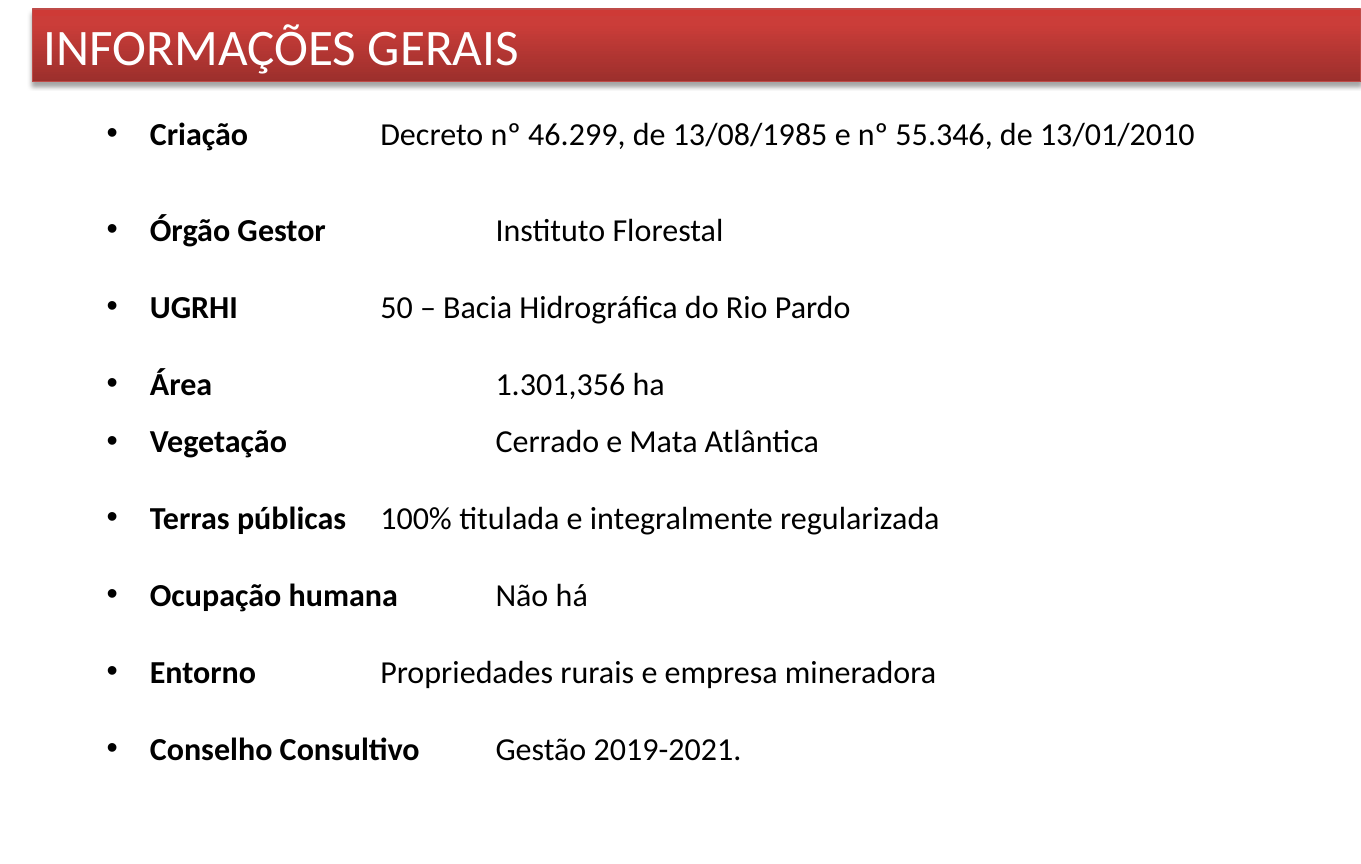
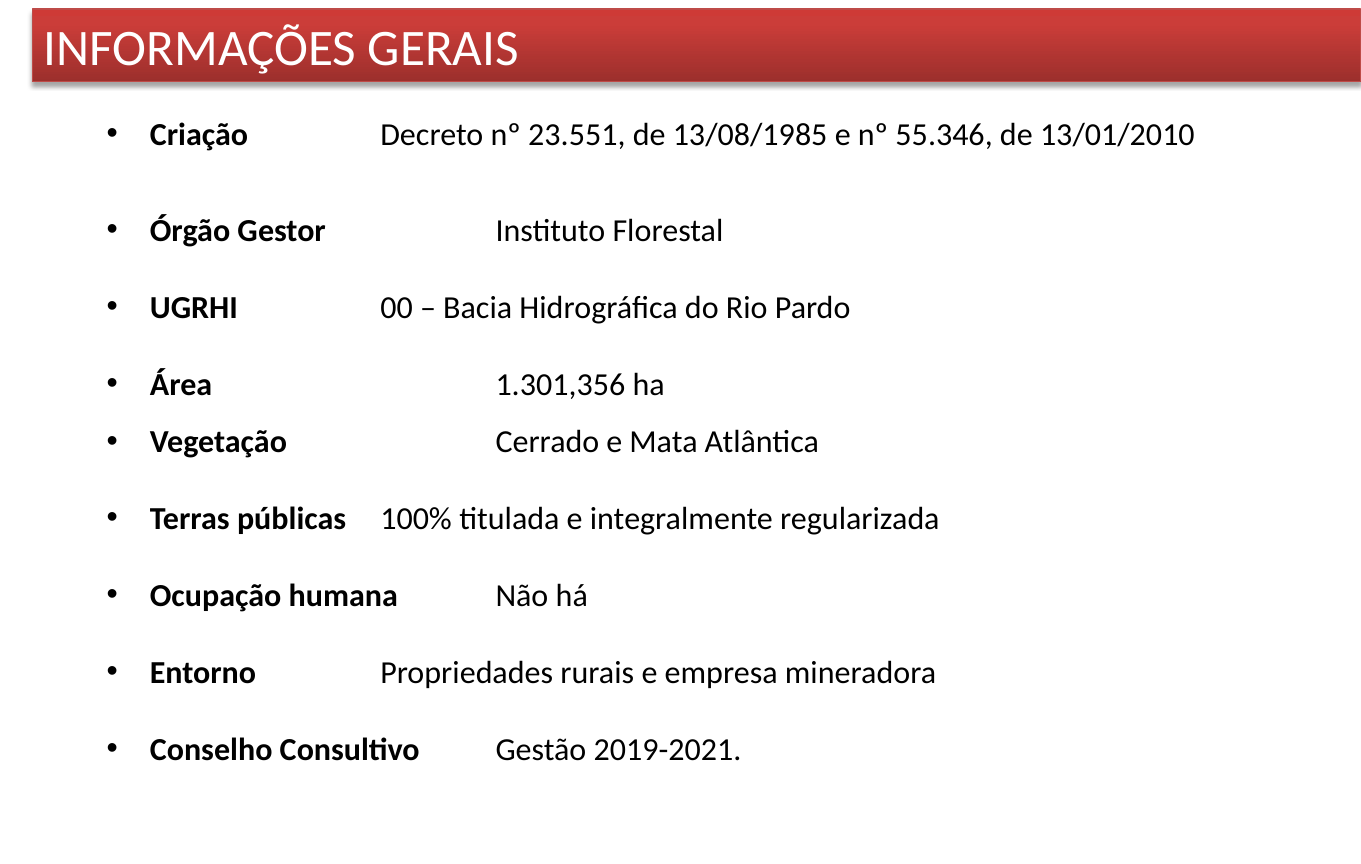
46.299: 46.299 -> 23.551 (577, 135)
50: 50 -> 00 (397, 308)
